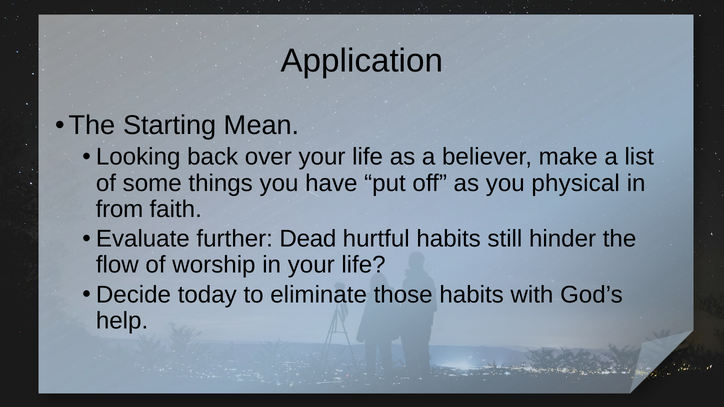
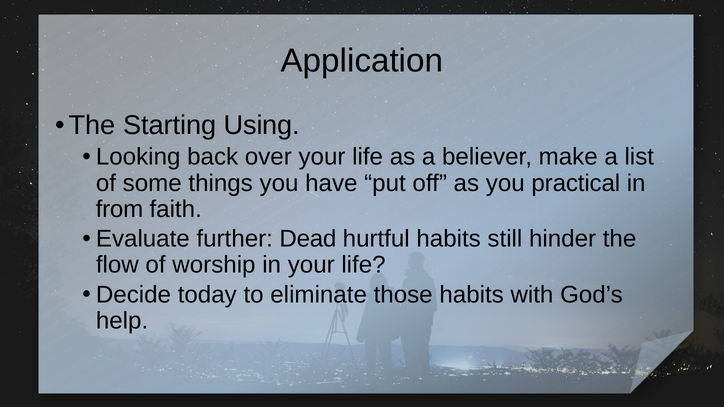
Mean: Mean -> Using (262, 126)
physical: physical -> practical (576, 183)
